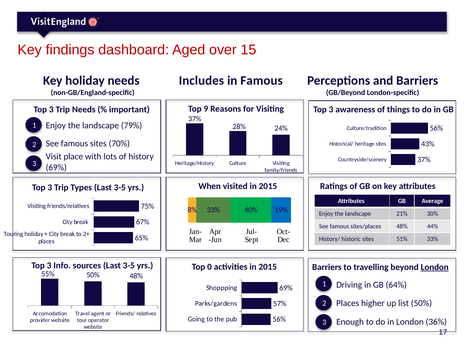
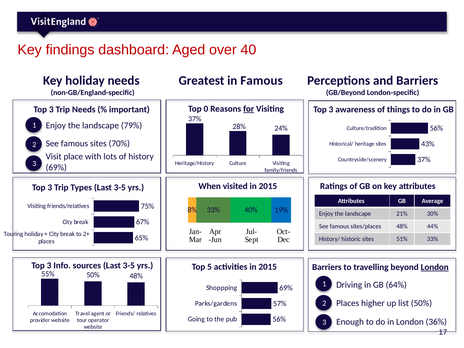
15: 15 -> 40 (248, 50)
Includes: Includes -> Greatest (202, 81)
9: 9 -> 0 (206, 109)
for underline: none -> present (249, 109)
0: 0 -> 5 (210, 267)
